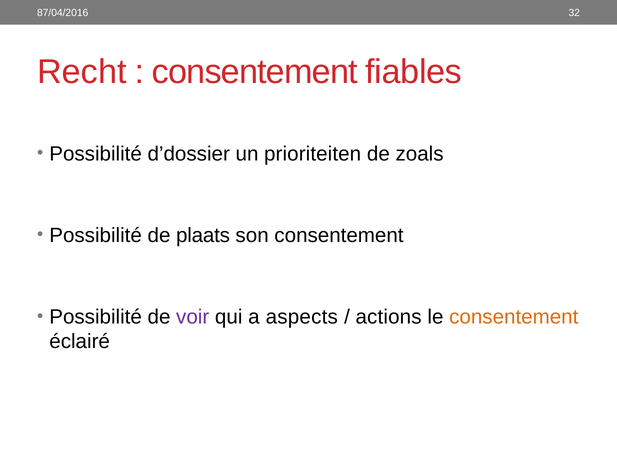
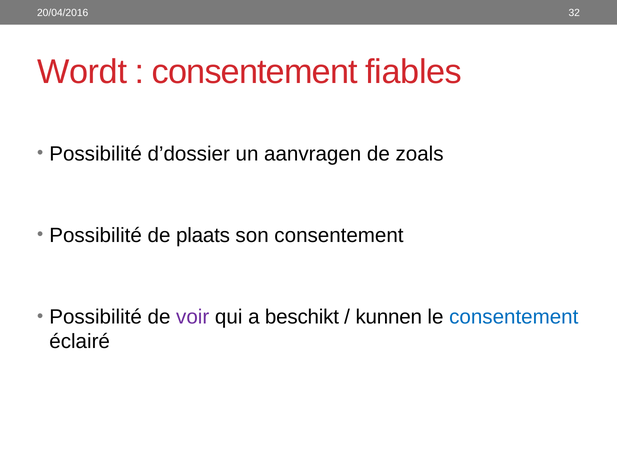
87/04/2016: 87/04/2016 -> 20/04/2016 (63, 13)
Recht: Recht -> Wordt (82, 72)
prioriteiten: prioriteiten -> aanvragen (313, 154)
aspects: aspects -> beschikt (302, 317)
actions: actions -> kunnen (389, 317)
consentement colour: orange -> blue (514, 317)
